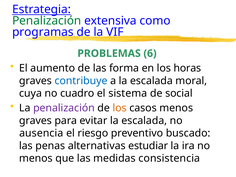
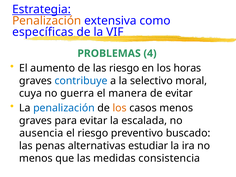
Penalización colour: green -> orange (47, 21)
programas: programas -> específicas (43, 32)
6: 6 -> 4 (150, 53)
las forma: forma -> riesgo (124, 68)
a la escalada: escalada -> selectivo (151, 81)
cuadro: cuadro -> guerra (77, 93)
sistema: sistema -> manera (128, 93)
de social: social -> evitar (179, 93)
penalización colour: purple -> blue (64, 108)
